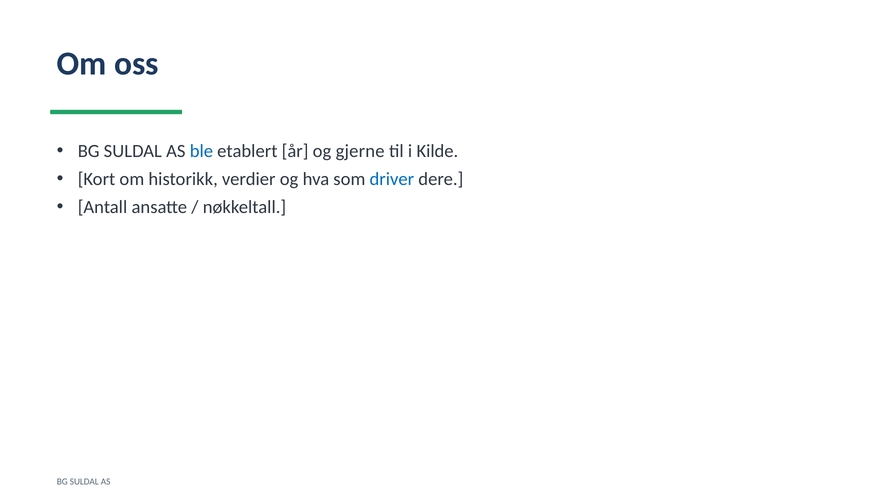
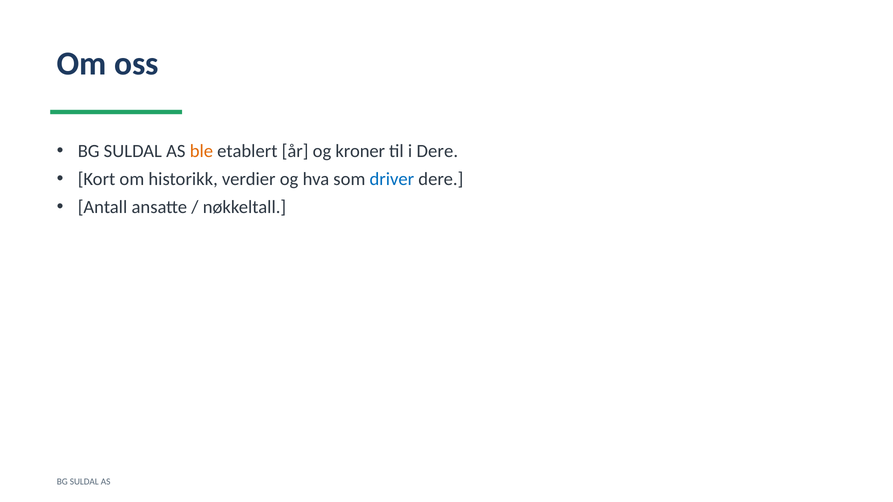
ble colour: blue -> orange (201, 151)
gjerne: gjerne -> kroner (360, 151)
i Kilde: Kilde -> Dere (437, 151)
